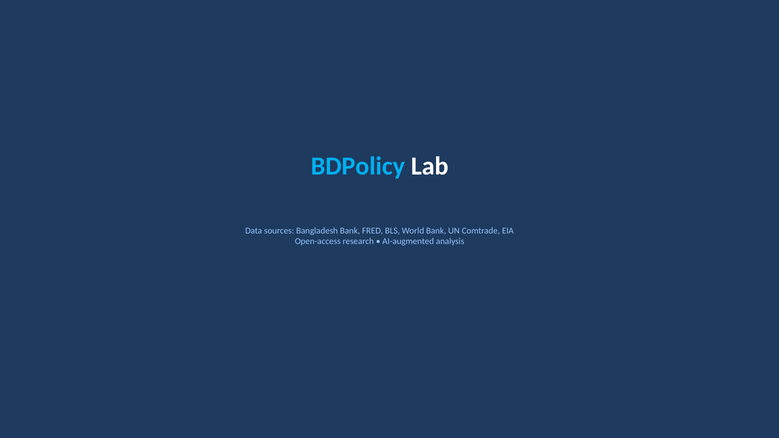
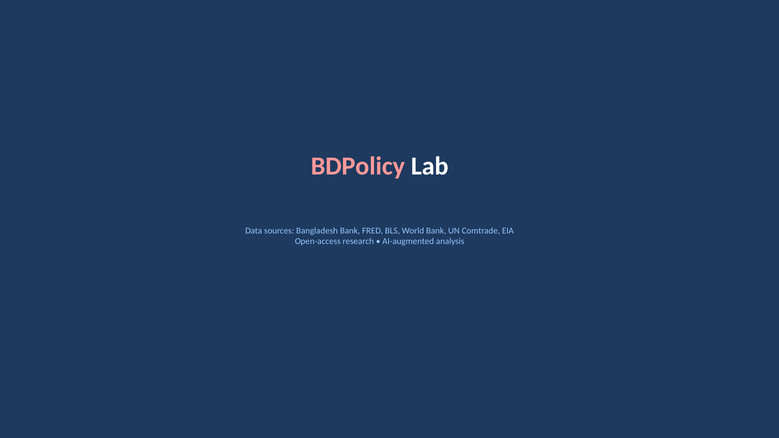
BDPolicy colour: light blue -> pink (358, 166)
